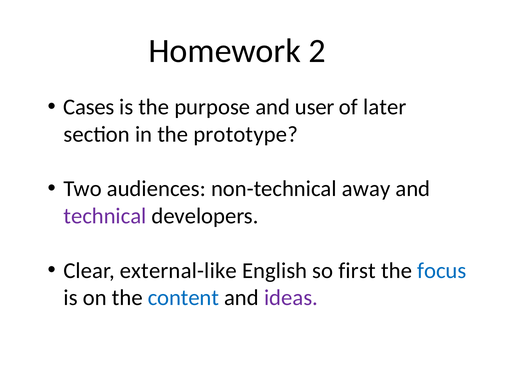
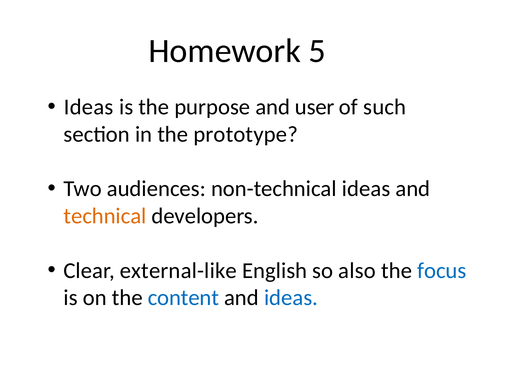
2: 2 -> 5 (317, 51)
Cases: Cases -> Ideas (89, 107)
later: later -> such (385, 107)
non-technical away: away -> ideas (366, 189)
technical colour: purple -> orange (105, 216)
first: first -> also (357, 271)
ideas colour: purple -> blue (291, 298)
